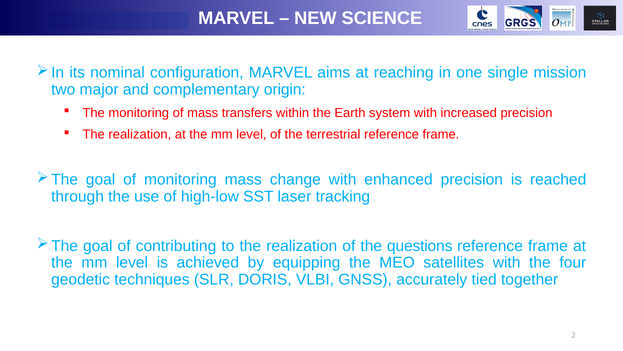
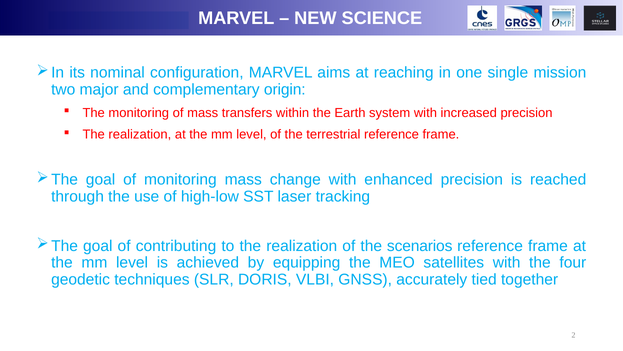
questions: questions -> scenarios (420, 245)
